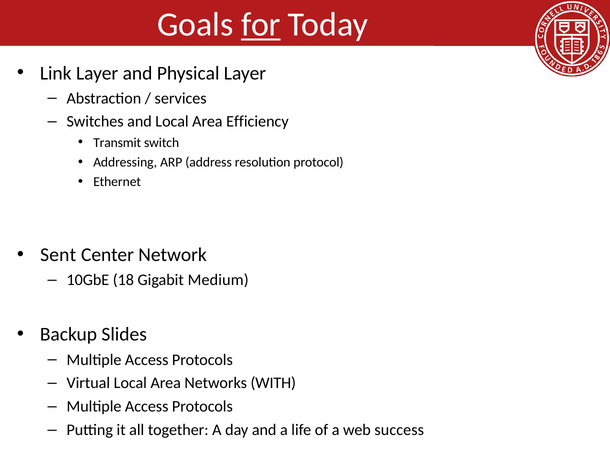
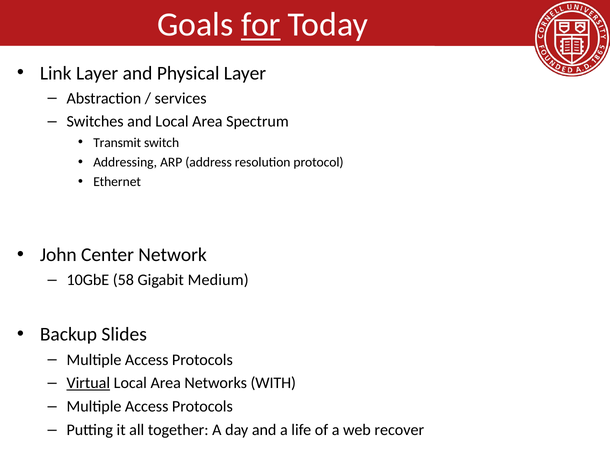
Efficiency: Efficiency -> Spectrum (257, 122)
Sent: Sent -> John (58, 255)
18: 18 -> 58 (123, 280)
Virtual underline: none -> present (88, 383)
success: success -> recover (399, 429)
